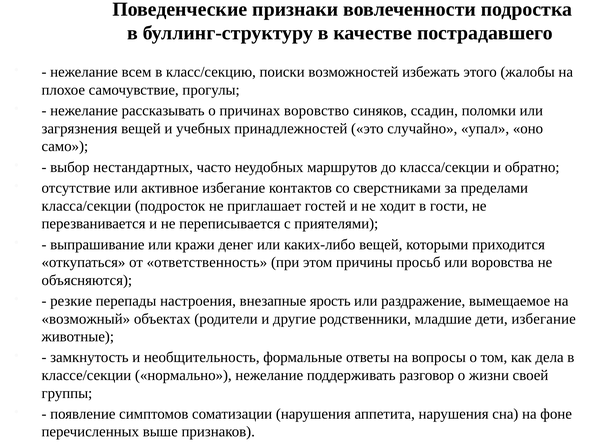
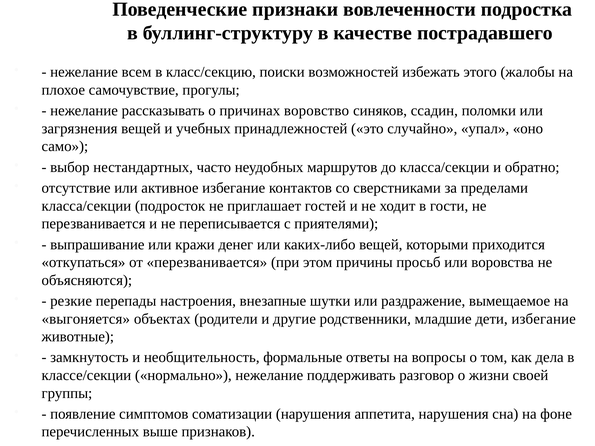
от ответственность: ответственность -> перезванивается (207, 262)
ярость: ярость -> шутки (330, 301)
возможный: возможный -> выгоняется (86, 319)
